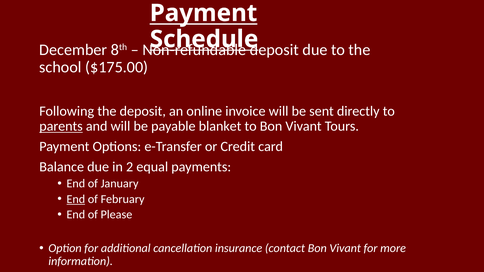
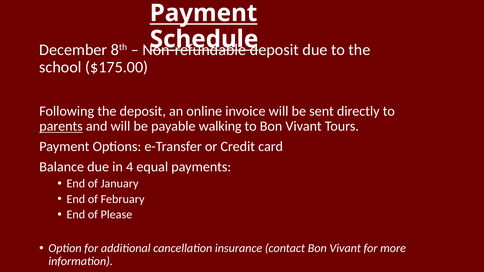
blanket: blanket -> walking (220, 126)
2: 2 -> 4 (130, 167)
End underline: present -> none (76, 199)
